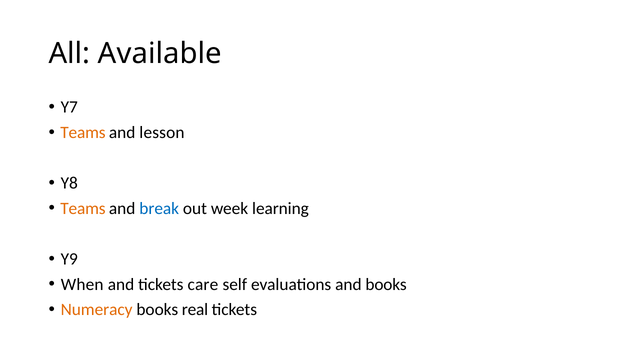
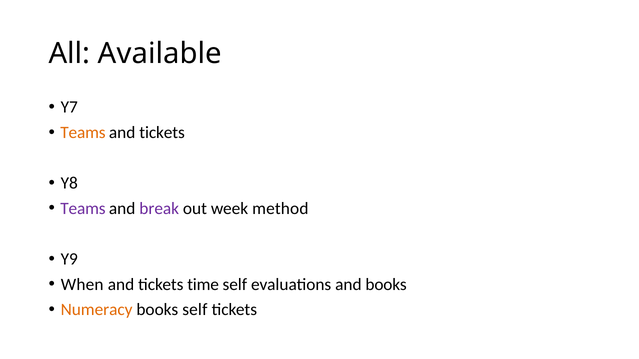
lesson: lesson -> tickets (162, 133)
Teams colour: orange -> purple (83, 209)
break colour: blue -> purple (159, 209)
learning: learning -> method (280, 209)
care: care -> time (203, 285)
books real: real -> self (195, 310)
